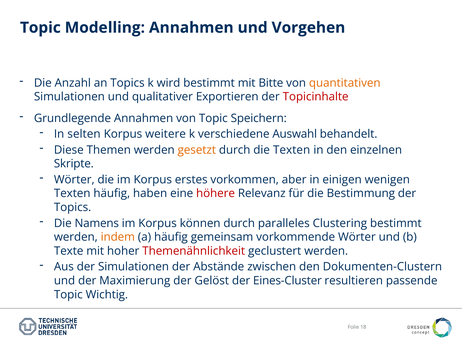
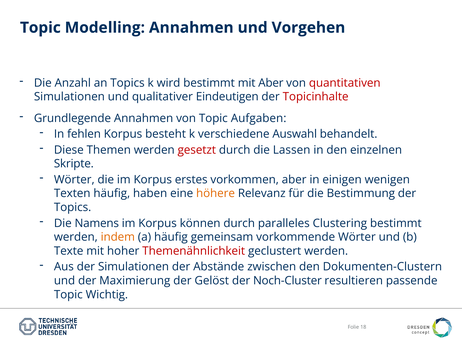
mit Bitte: Bitte -> Aber (271, 83)
quantitativen colour: orange -> red (345, 83)
Exportieren: Exportieren -> Eindeutigen (227, 97)
Speichern: Speichern -> Aufgaben (259, 118)
selten: selten -> fehlen (84, 134)
weitere: weitere -> besteht (166, 134)
gesetzt colour: orange -> red (197, 150)
die Texten: Texten -> Lassen (292, 150)
höhere colour: red -> orange (216, 193)
Eines-Cluster: Eines-Cluster -> Noch-Cluster (287, 280)
